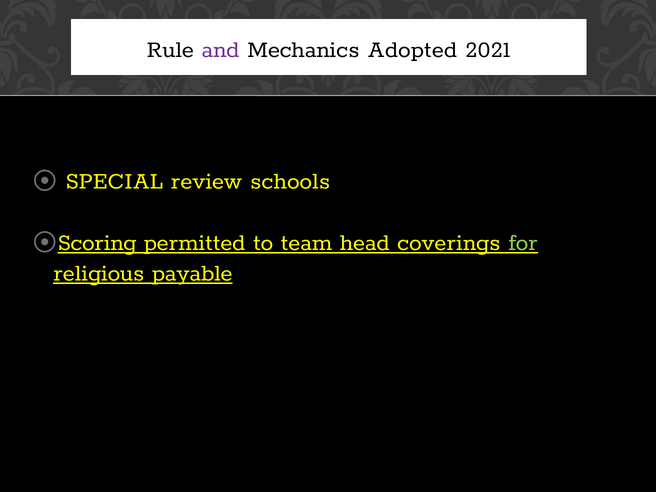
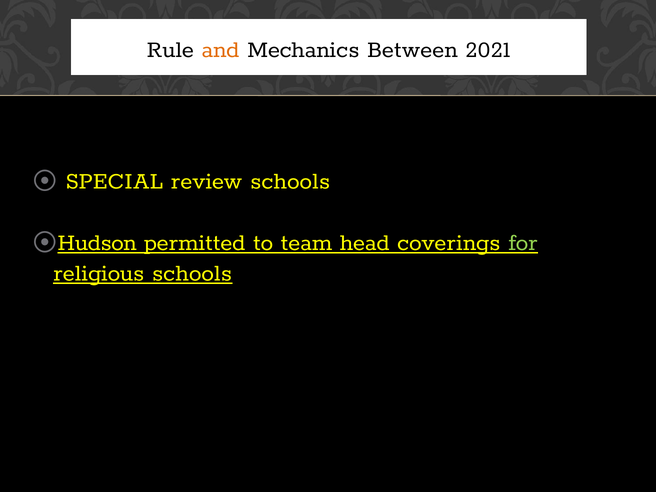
and colour: purple -> orange (221, 49)
Adopted: Adopted -> Between (412, 49)
Scoring: Scoring -> Hudson (97, 242)
religious payable: payable -> schools (192, 272)
